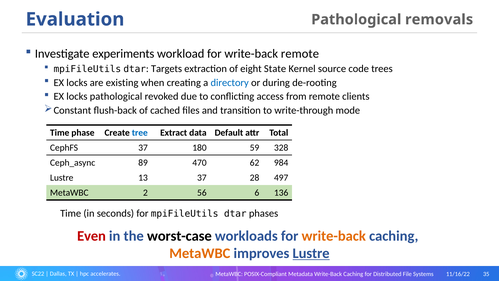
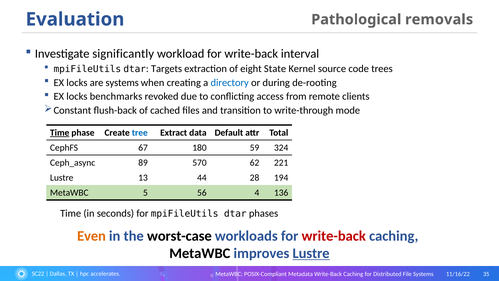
experiments: experiments -> significantly (123, 54)
write-back remote: remote -> interval (300, 54)
are existing: existing -> systems (122, 83)
locks pathological: pathological -> benchmarks (116, 96)
Time underline: none -> present (60, 133)
CephFS 37: 37 -> 67 (143, 148)
328: 328 -> 324 (281, 148)
470: 470 -> 570 (199, 163)
984: 984 -> 221 (281, 163)
13 37: 37 -> 44 (202, 178)
497: 497 -> 194 (281, 178)
2: 2 -> 5 (145, 192)
6: 6 -> 4 (257, 192)
Even colour: red -> orange (92, 236)
write-back colour: orange -> red (334, 236)
MetaWBC colour: orange -> black (200, 253)
